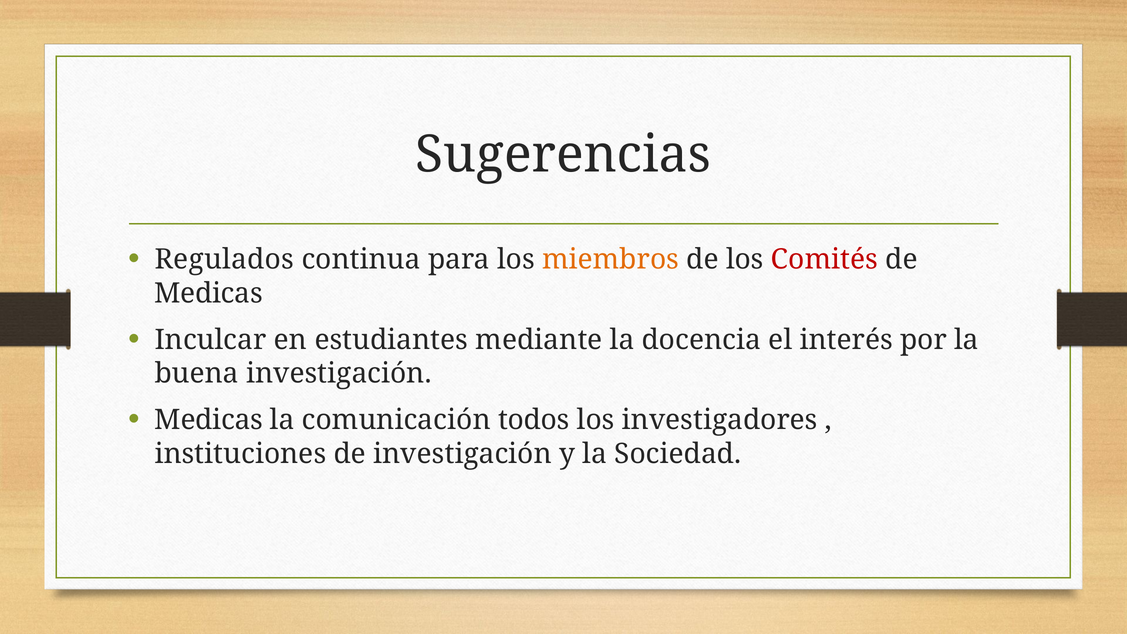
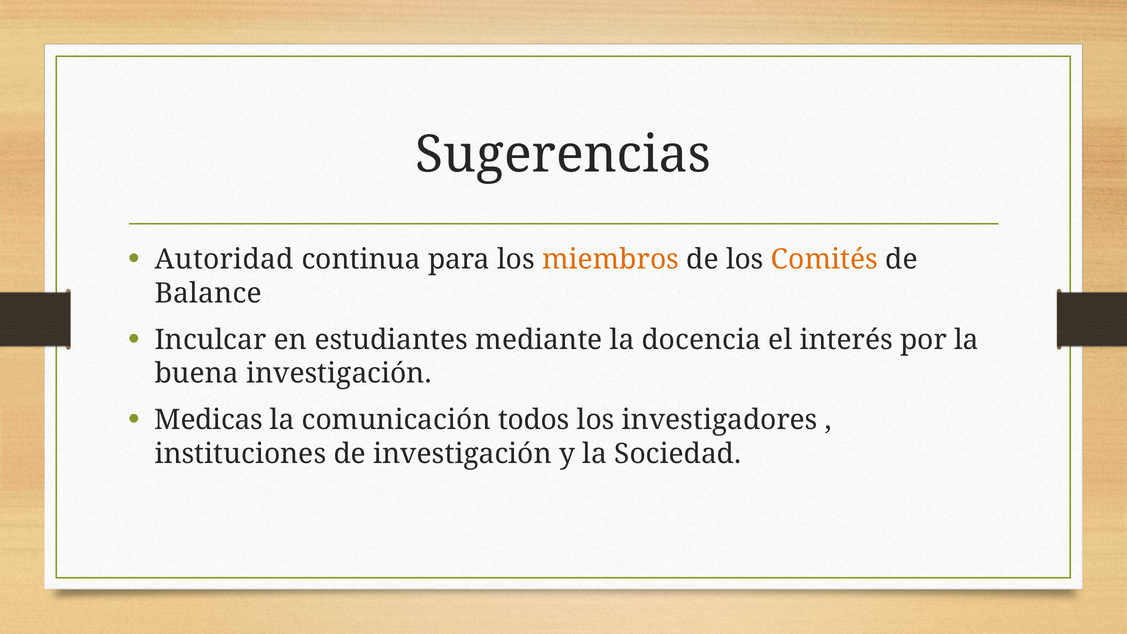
Regulados: Regulados -> Autoridad (224, 259)
Comités colour: red -> orange (824, 259)
Medicas: Medicas -> Balance (208, 293)
